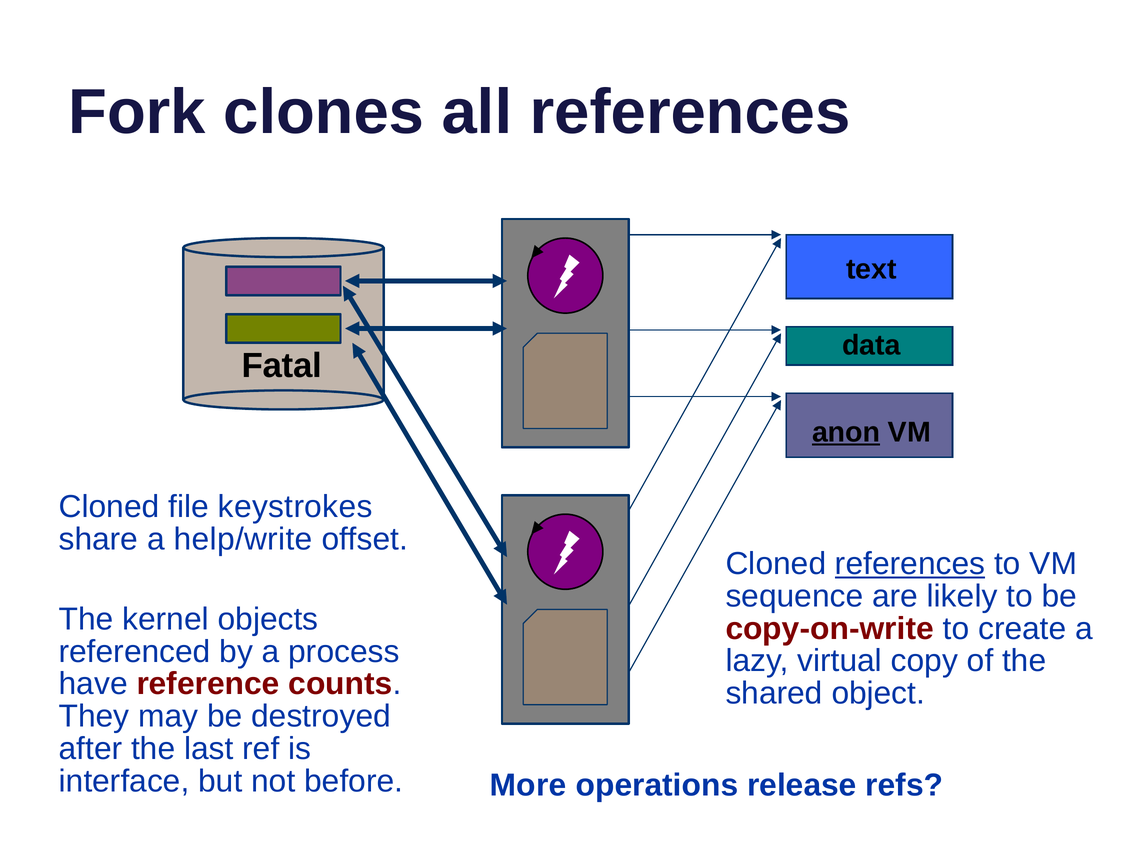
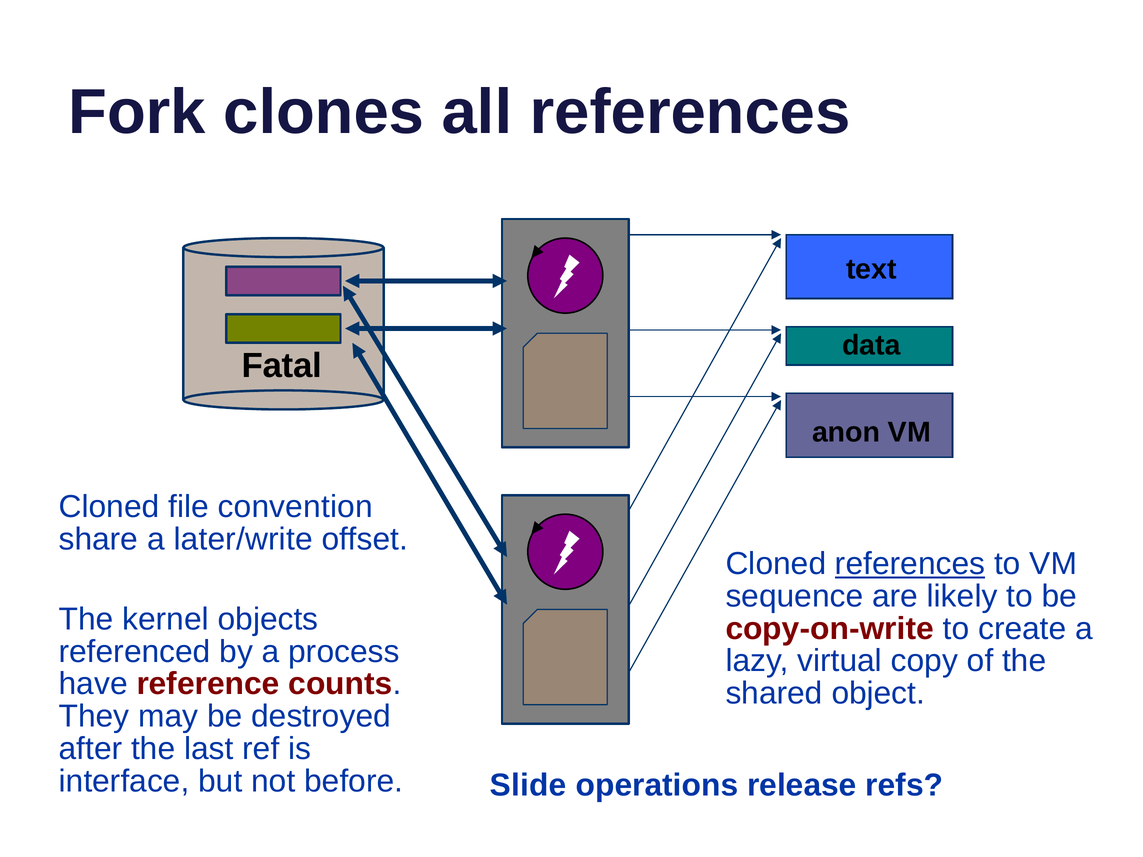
anon underline: present -> none (846, 432)
keystrokes: keystrokes -> convention (295, 507)
help/write: help/write -> later/write (243, 539)
More: More -> Slide (528, 785)
